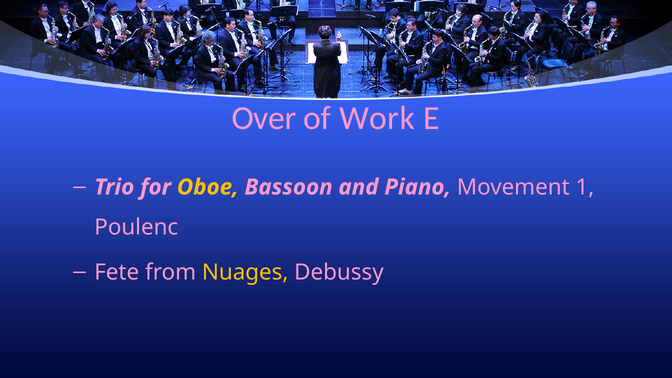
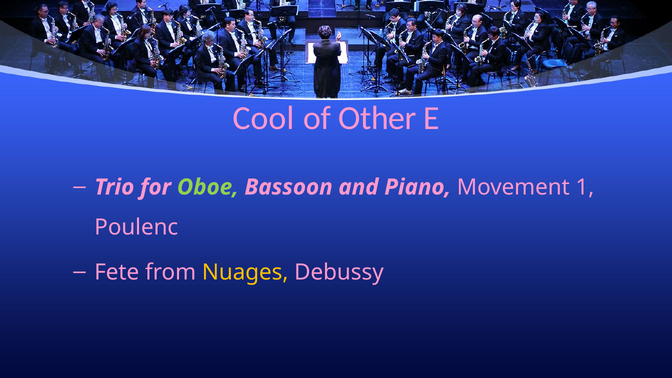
Over: Over -> Cool (264, 118)
Work: Work -> Other (377, 118)
Oboe colour: yellow -> light green (208, 187)
